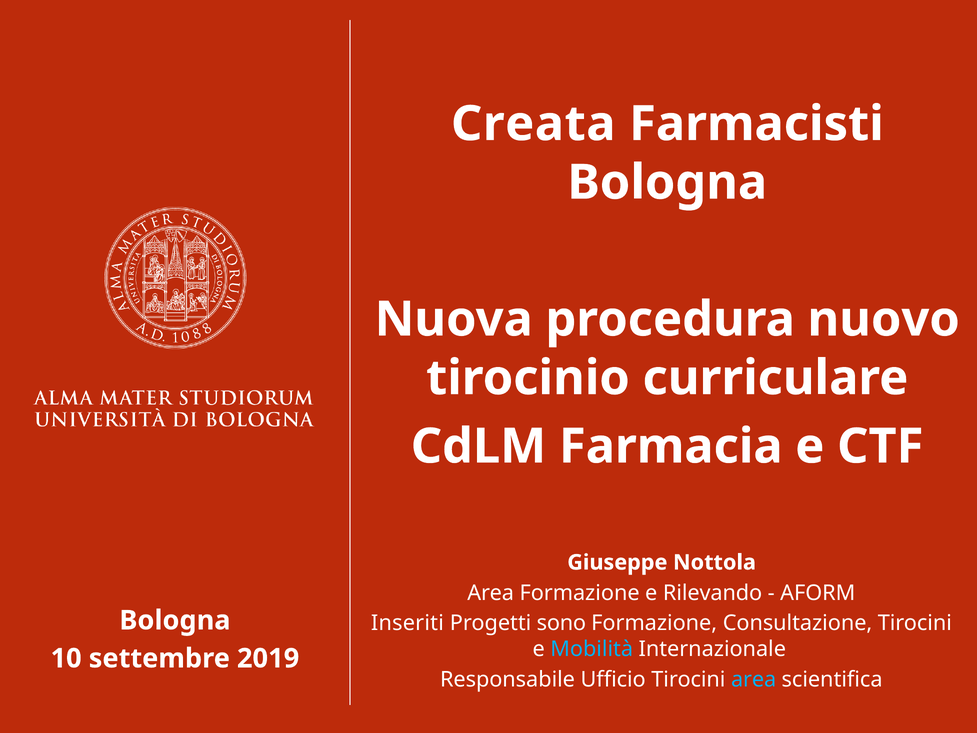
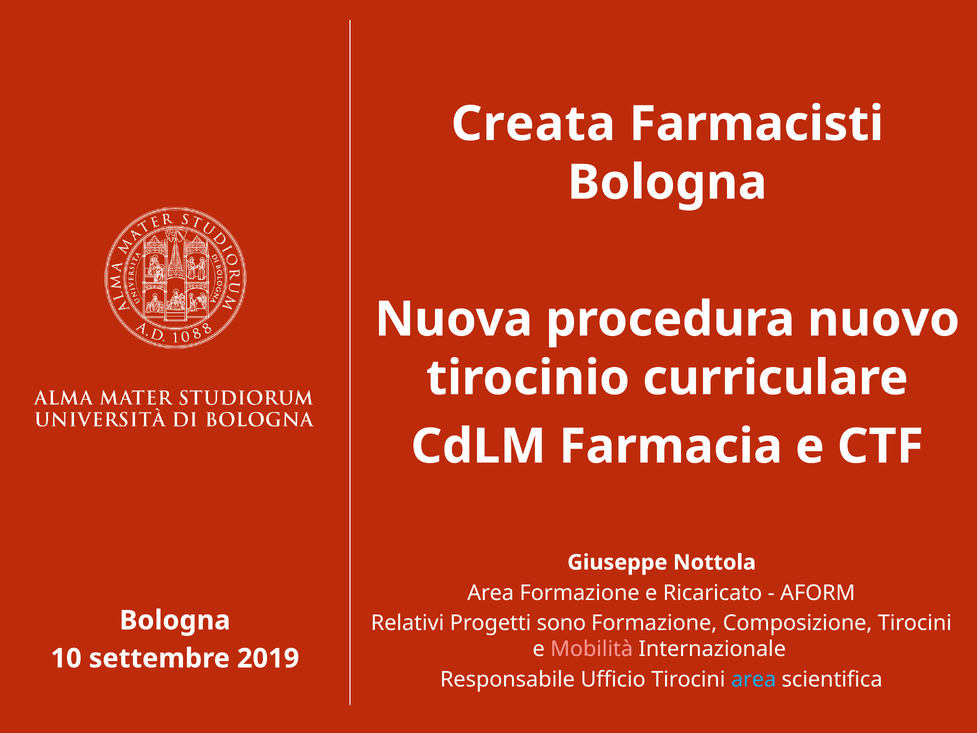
Rilevando: Rilevando -> Ricaricato (713, 593)
Inseriti: Inseriti -> Relativi (408, 623)
Consultazione: Consultazione -> Composizione (798, 623)
Mobilità colour: light blue -> pink (592, 649)
